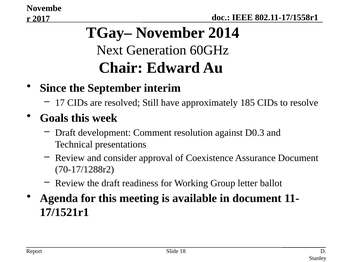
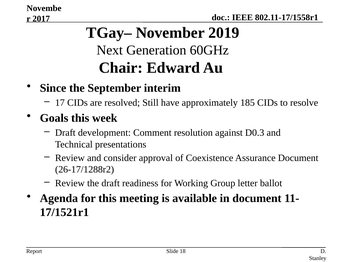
2014: 2014 -> 2019 (224, 33)
70-17/1288r2: 70-17/1288r2 -> 26-17/1288r2 (85, 169)
